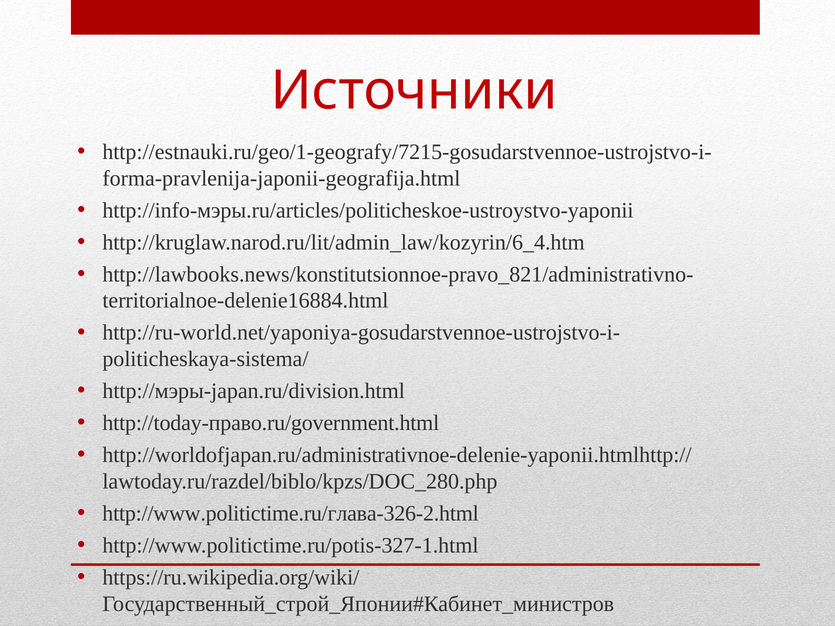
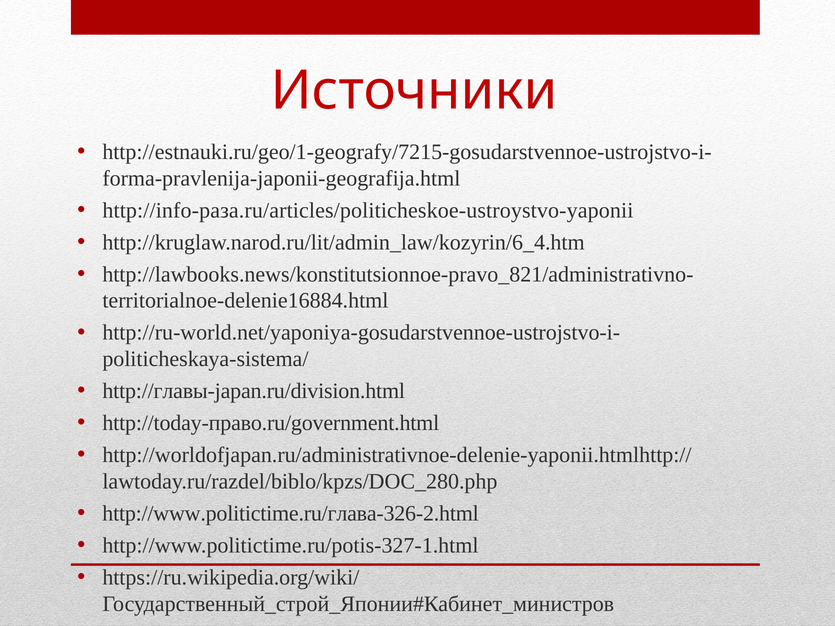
http://info-мэры.ru/articles/politicheskoe-ustroystvo-yaponii: http://info-мэры.ru/articles/politicheskoe-ustroystvo-yaponii -> http://info-раза.ru/articles/politicheskoe-ustroystvo-yaponii (368, 210)
http://мэры-japan.ru/division.html: http://мэры-japan.ru/division.html -> http://главы-japan.ru/division.html (254, 391)
